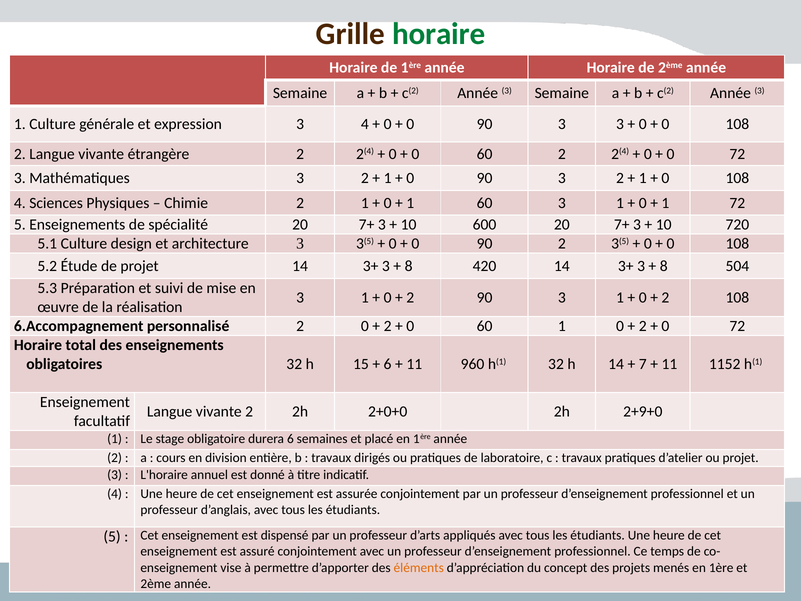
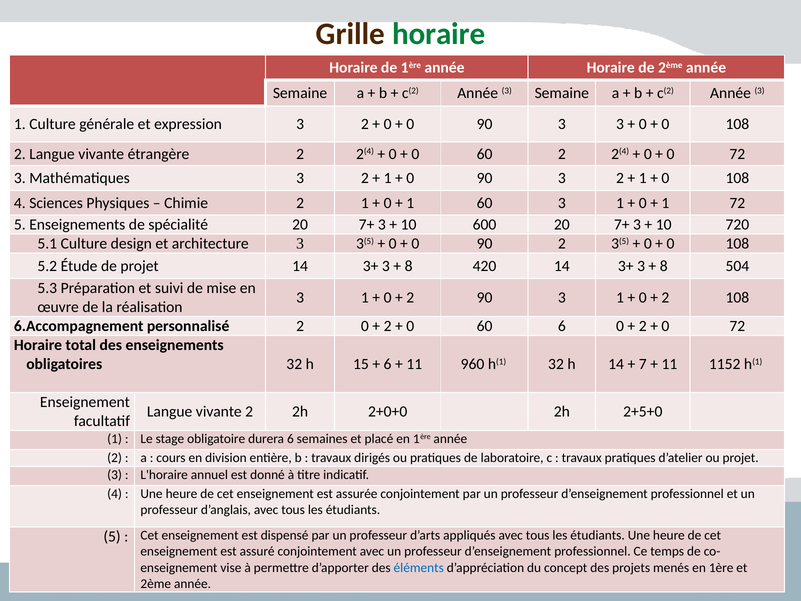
expression 3 4: 4 -> 2 (365, 124)
60 1: 1 -> 6 (562, 326)
2+9+0: 2+9+0 -> 2+5+0 (643, 411)
éléments colour: orange -> blue (419, 567)
